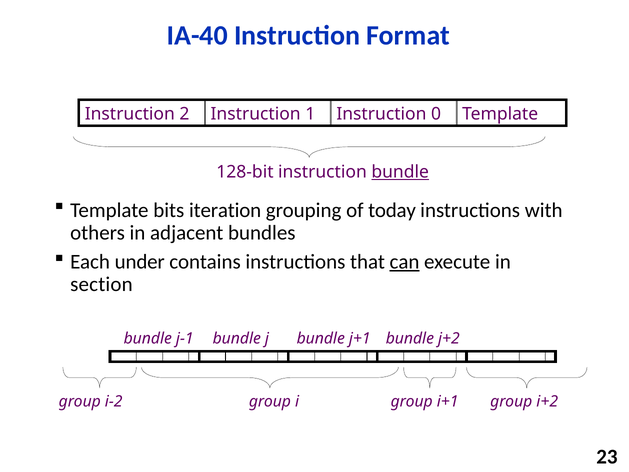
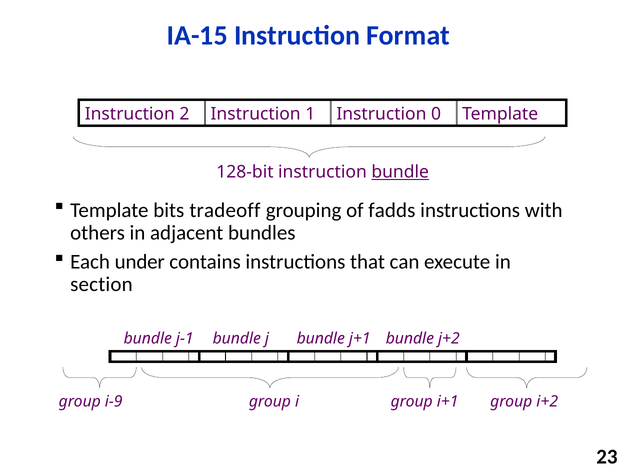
IA-40: IA-40 -> IA-15 (197, 36)
iteration: iteration -> tradeoff (225, 210)
today: today -> fadds (392, 210)
can underline: present -> none (404, 262)
i-2: i-2 -> i-9 (114, 401)
